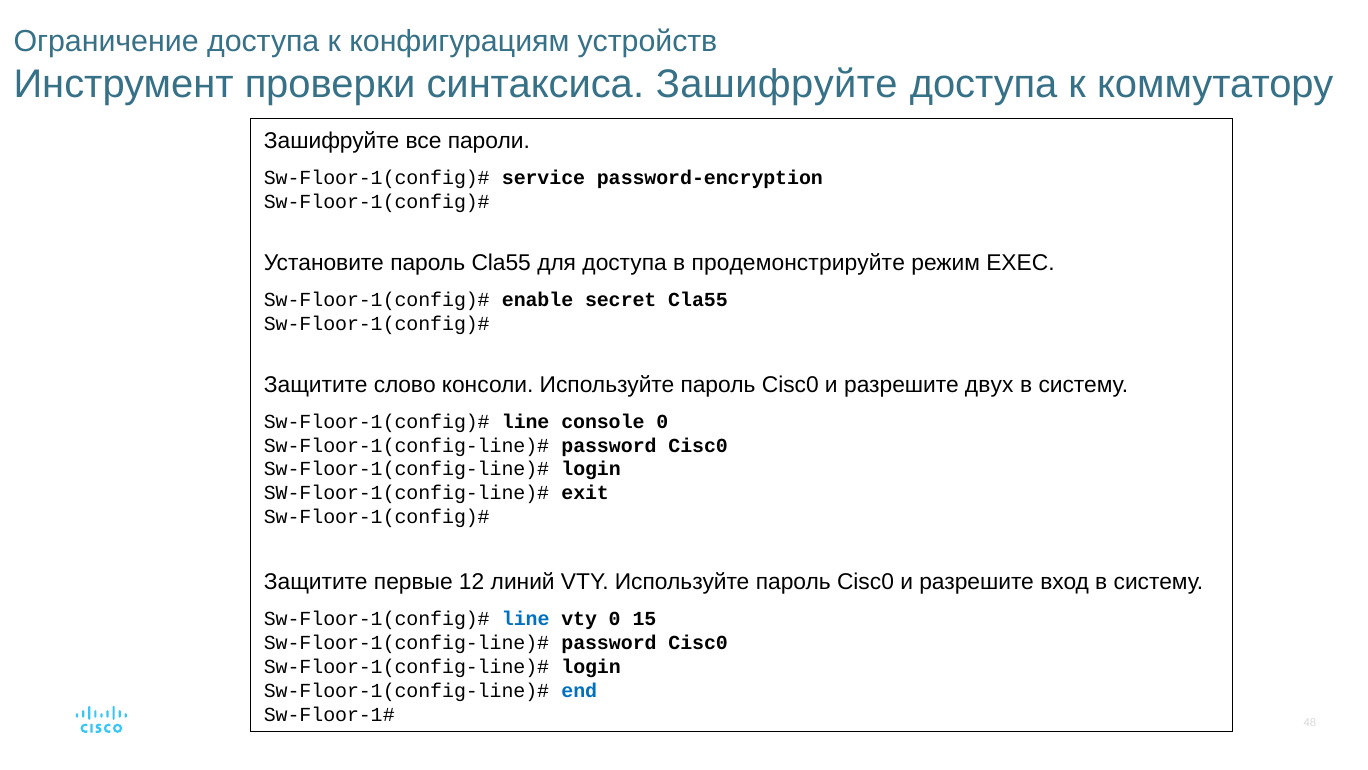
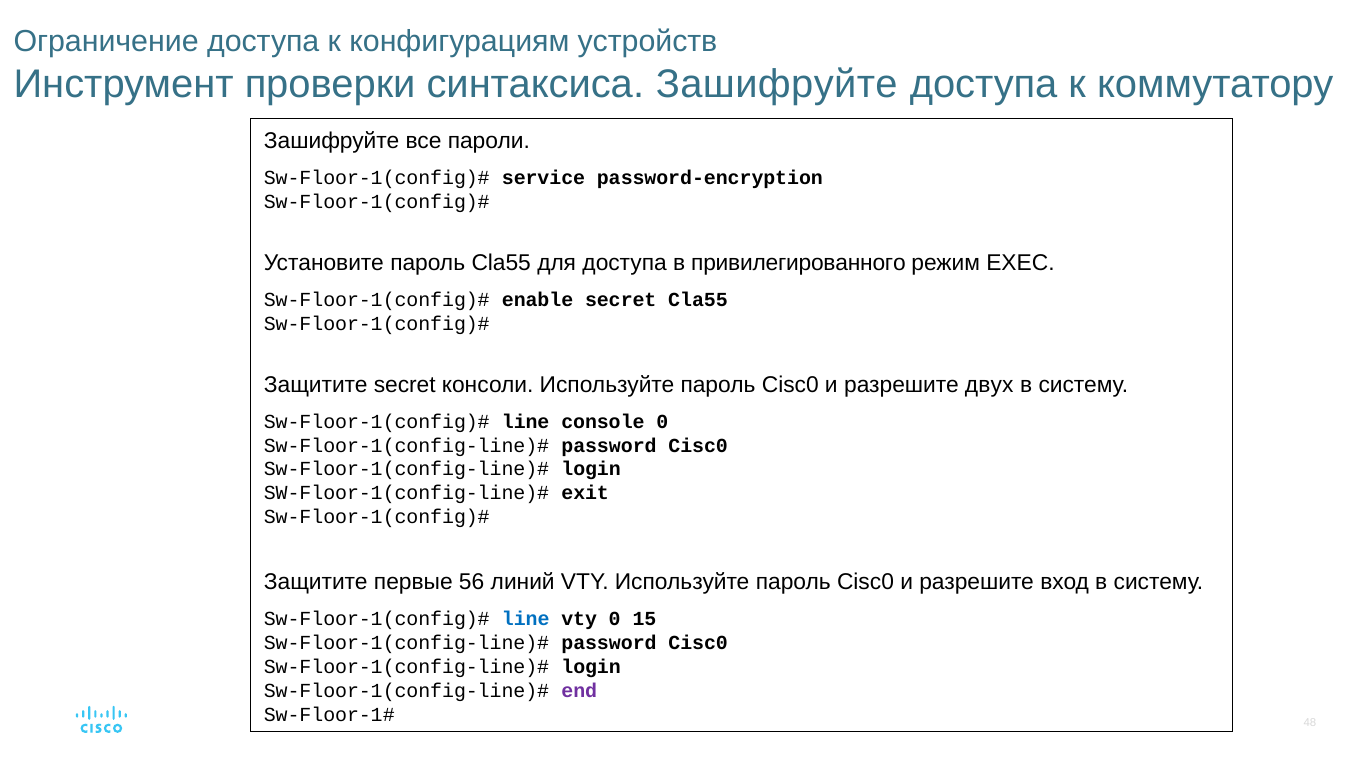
продемонстрируйте: продемонстрируйте -> привилегированного (798, 262)
Защитите слово: слово -> secret (405, 384)
12: 12 -> 56 (472, 582)
end colour: blue -> purple (579, 690)
